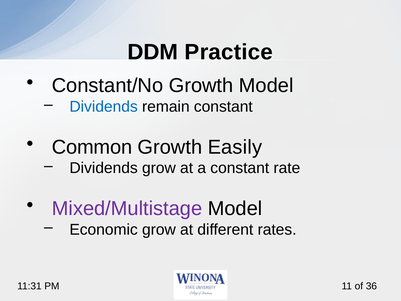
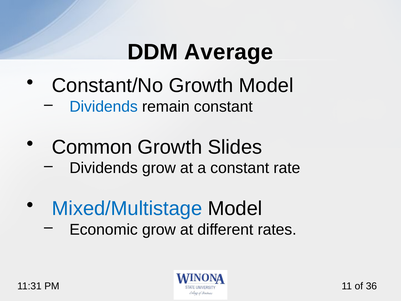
Practice: Practice -> Average (229, 52)
Easily: Easily -> Slides (235, 147)
Mixed/Multistage colour: purple -> blue (127, 208)
